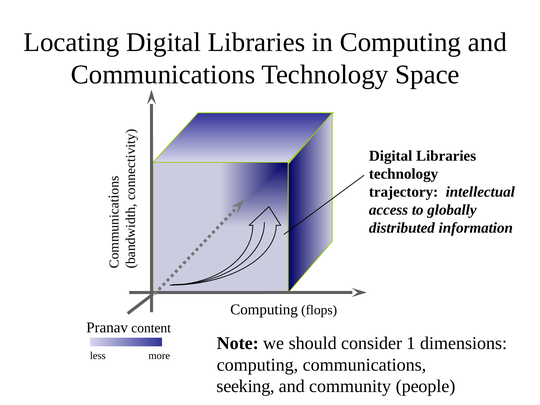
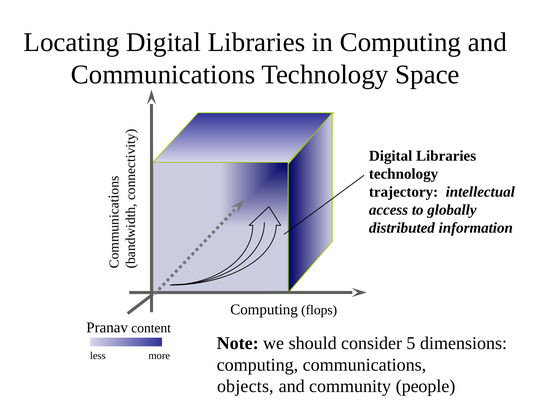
1: 1 -> 5 (411, 343)
seeking: seeking -> objects (245, 386)
